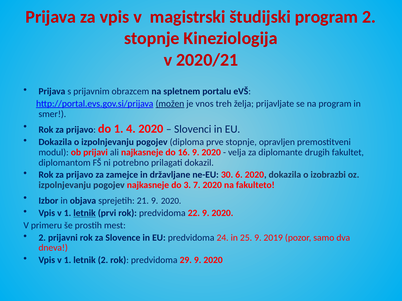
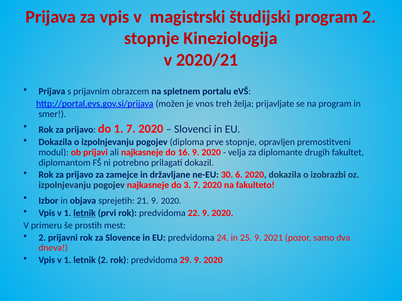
možen underline: present -> none (170, 104)
1 4: 4 -> 7 (131, 129)
2019: 2019 -> 2021 (273, 238)
